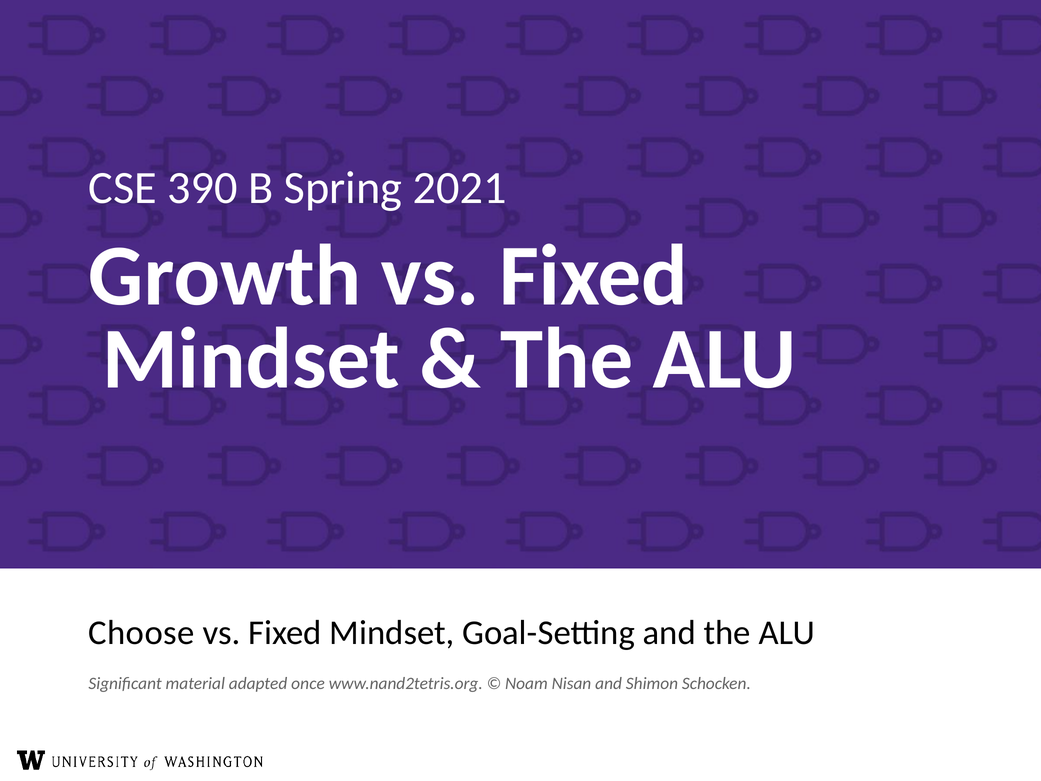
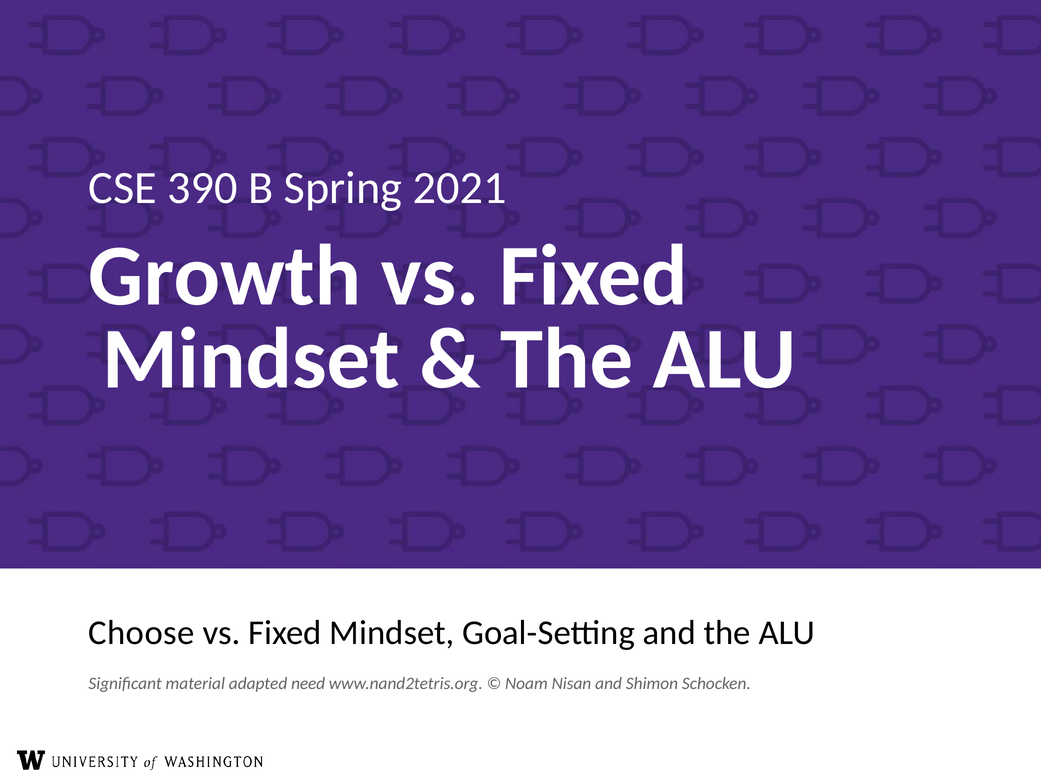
once: once -> need (308, 683)
